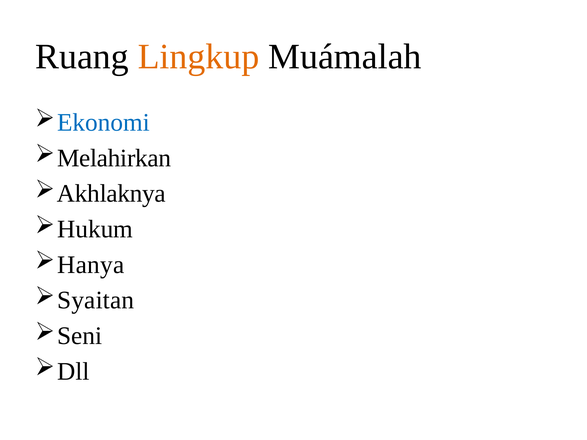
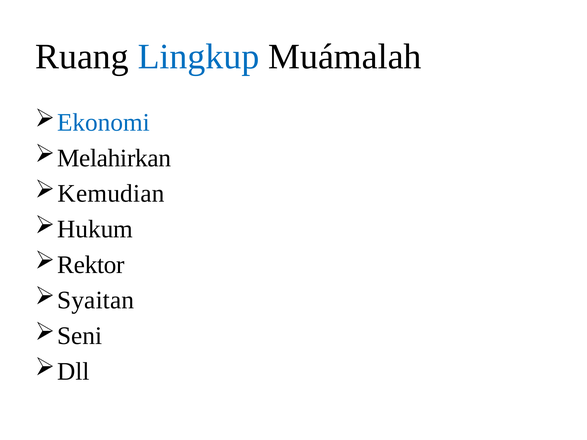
Lingkup colour: orange -> blue (199, 57)
Akhlaknya: Akhlaknya -> Kemudian (111, 194)
Hanya: Hanya -> Rektor (91, 265)
